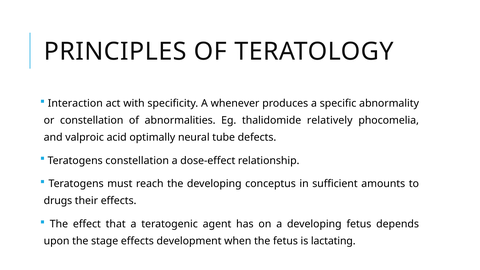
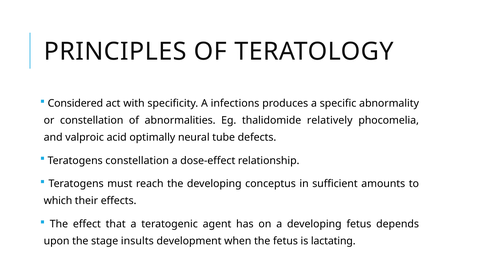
Interaction: Interaction -> Considered (75, 103)
whenever: whenever -> infections (235, 103)
drugs: drugs -> which (58, 201)
stage effects: effects -> insults (137, 241)
